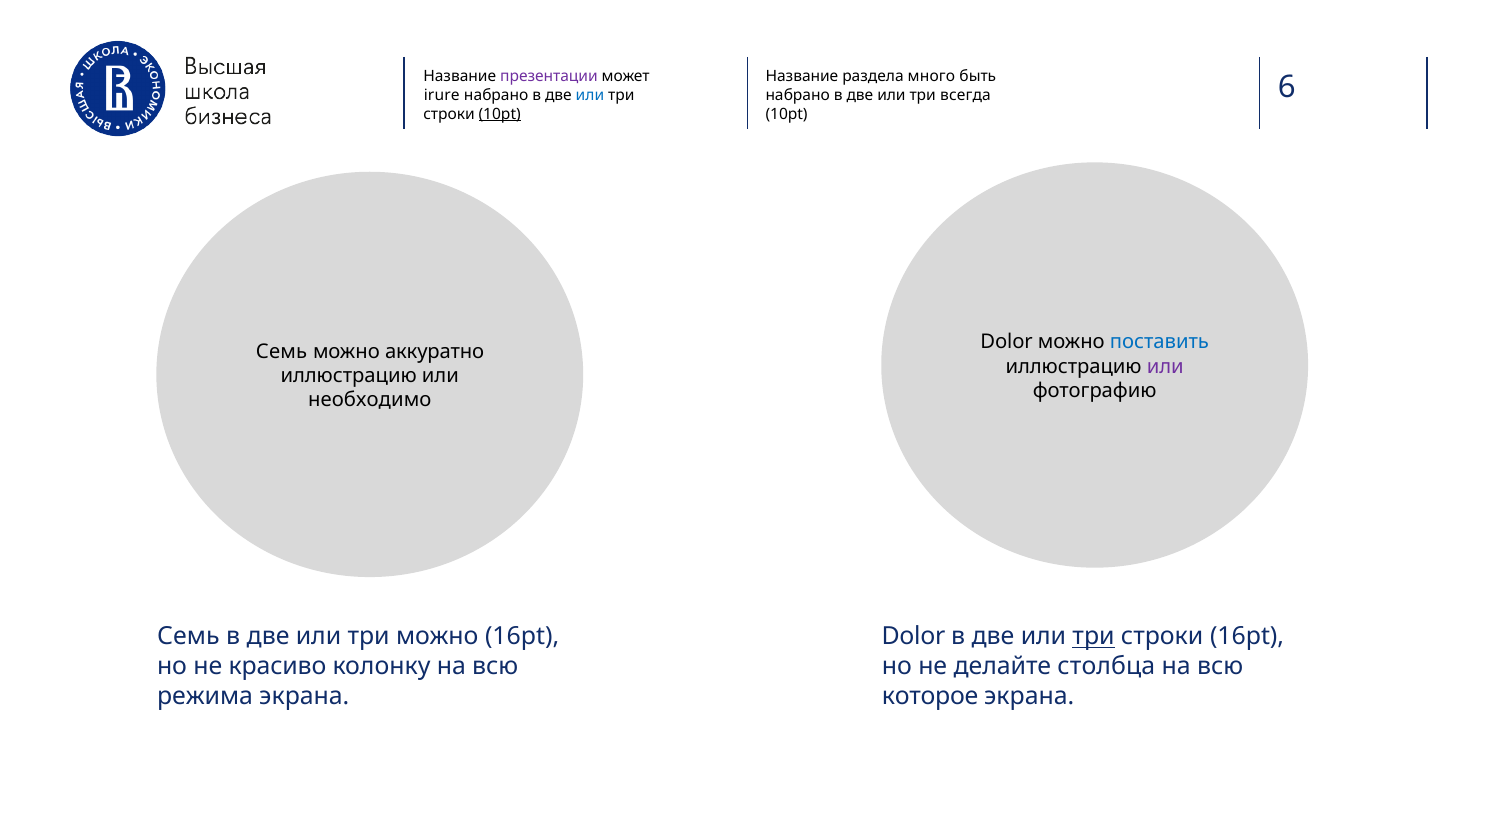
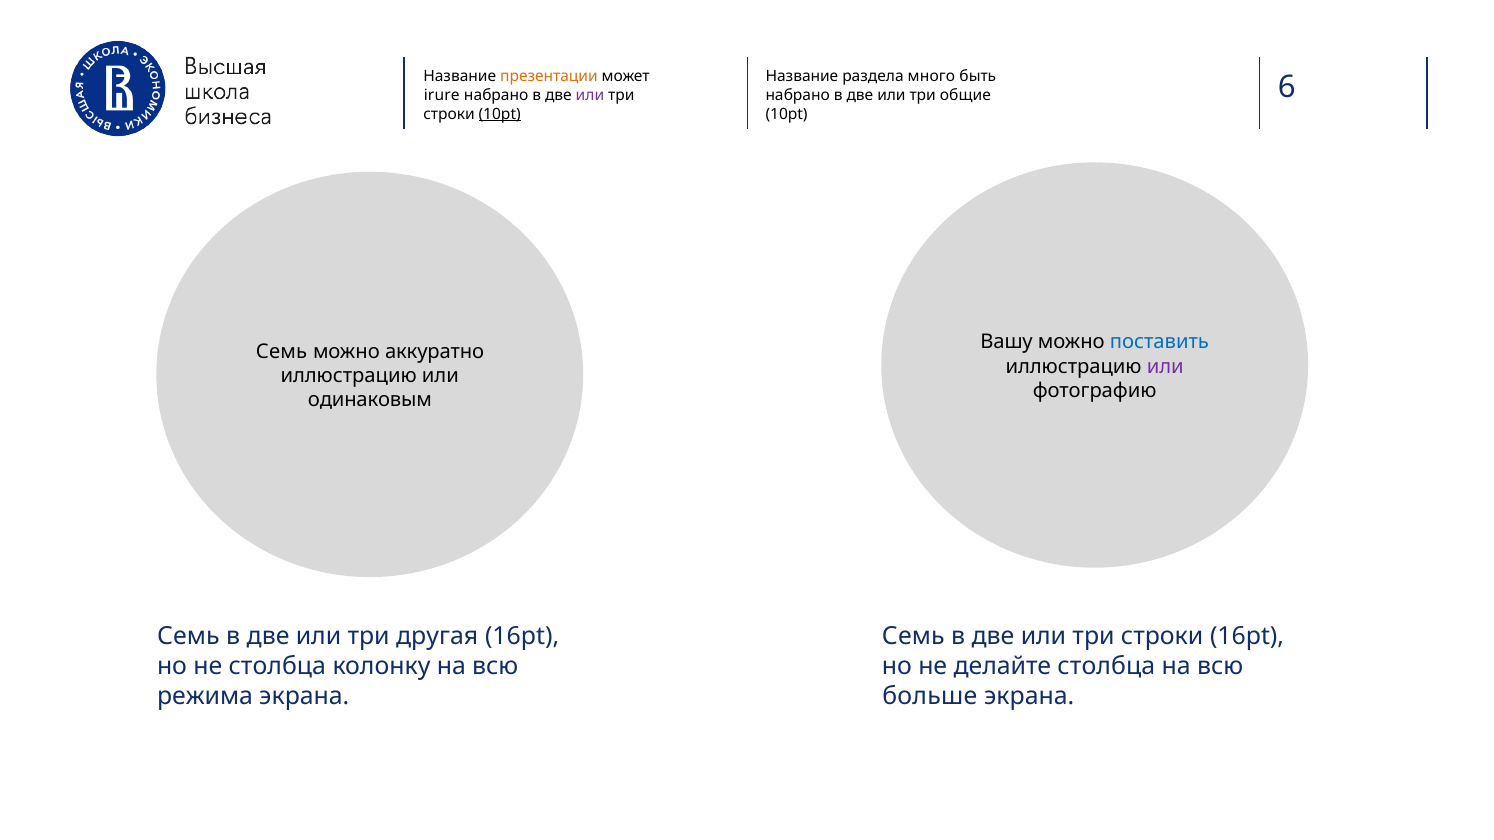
презентации colour: purple -> orange (549, 77)
или colour: blue -> purple (590, 96)
всегда: всегда -> общие (965, 96)
Dolor: Dolor -> Вашу (1007, 342)
необходимо: необходимо -> одинаковым (370, 400)
три можно: можно -> другая (437, 637)
Dolor: Dolor -> Семь (913, 637)
три underline: present -> none (1094, 637)
не красиво: красиво -> столбца (277, 667)
которое: которое -> больше (930, 697)
